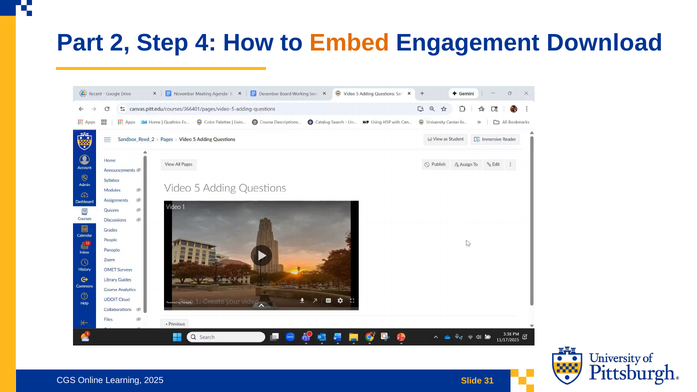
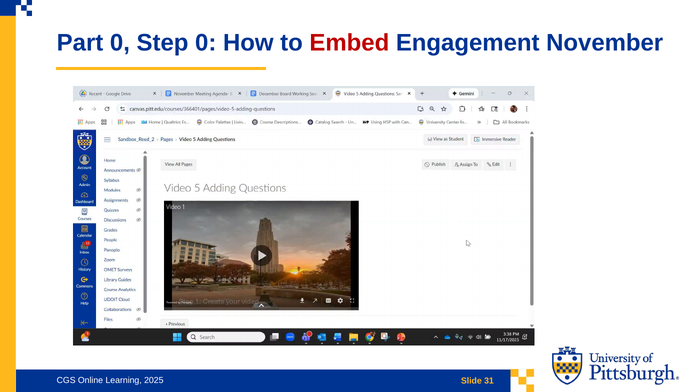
Part 2: 2 -> 0 (120, 43)
Step 4: 4 -> 0 (206, 43)
Embed colour: orange -> red (349, 43)
Download: Download -> November (605, 43)
